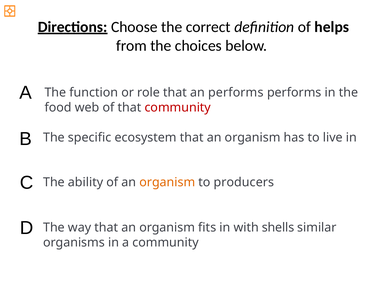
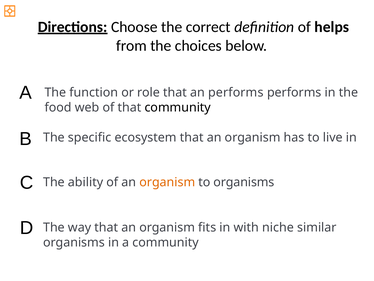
community colour: red -> black (178, 107)
to producers: producers -> organisms (244, 182)
shells: shells -> niche (278, 227)
